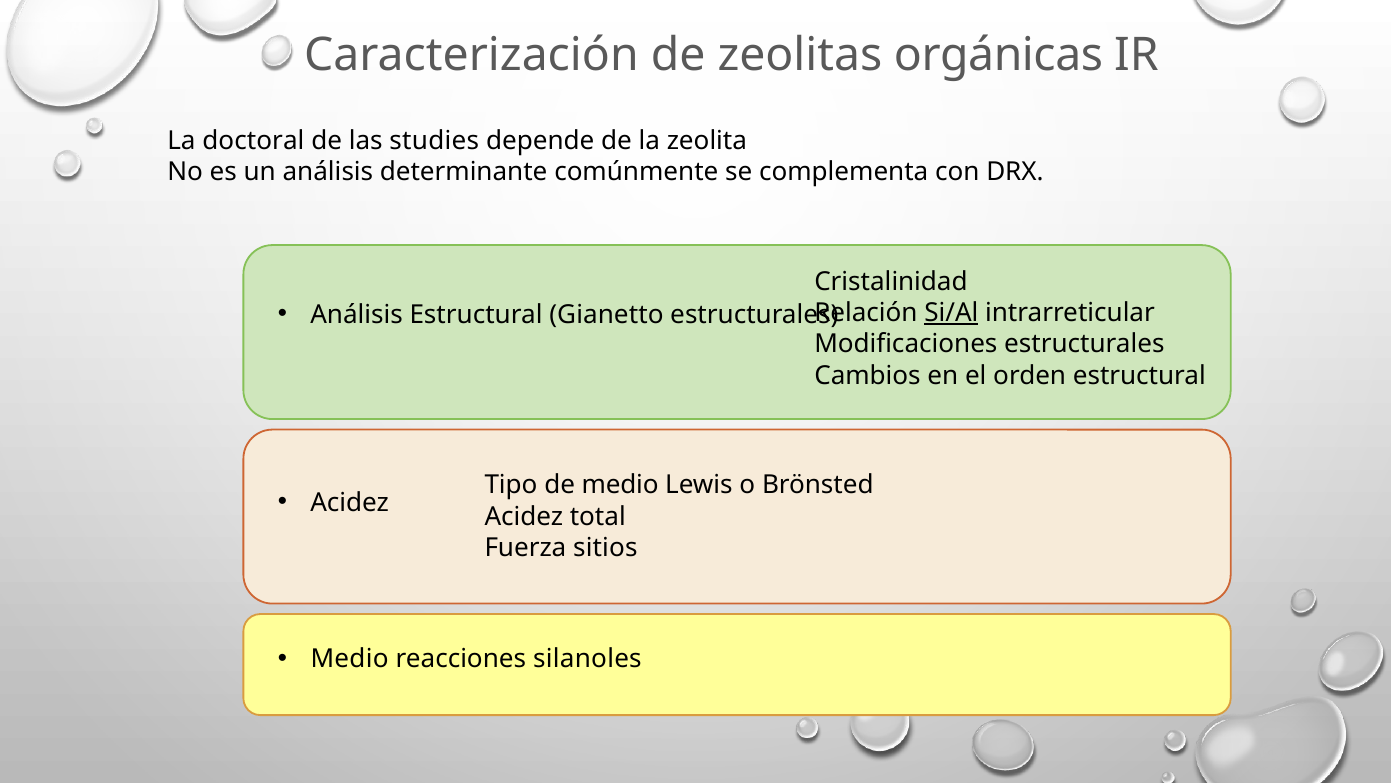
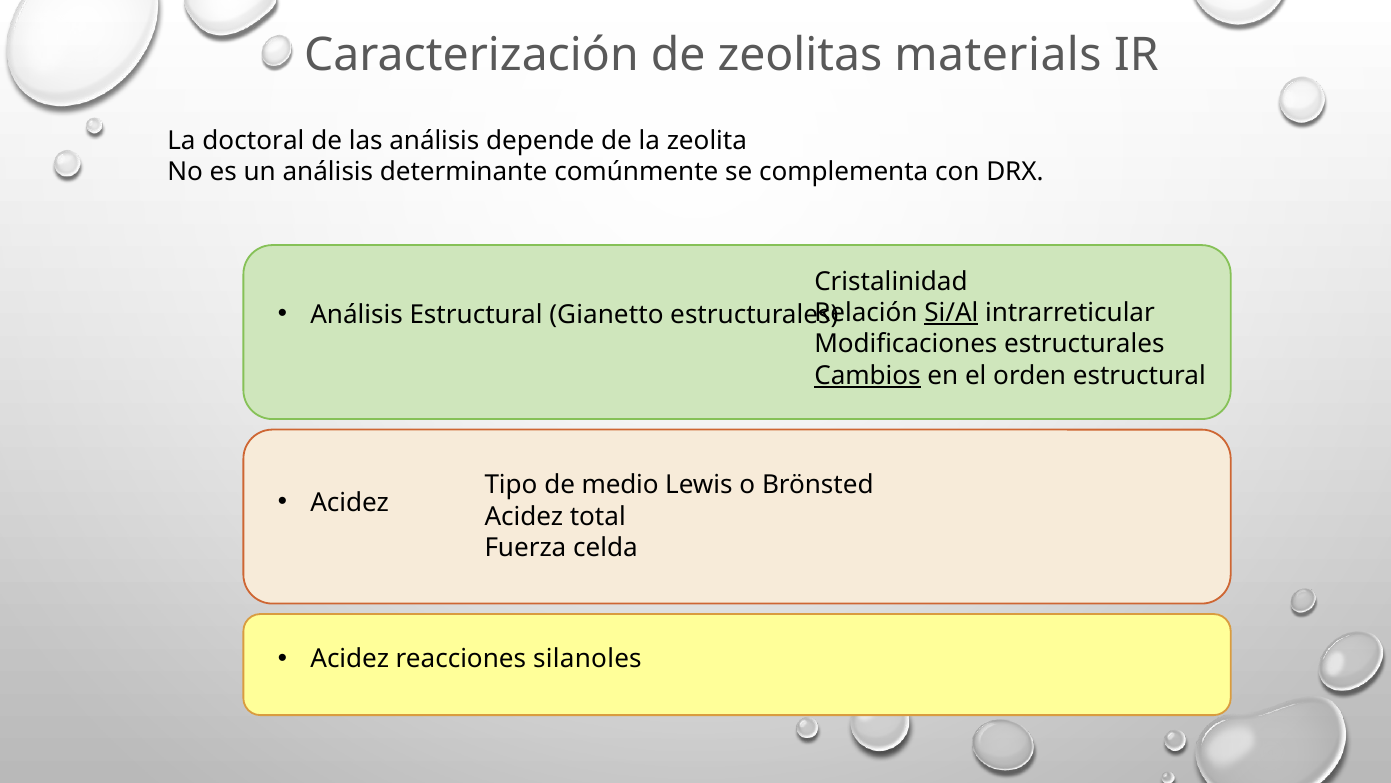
orgánicas: orgánicas -> materials (998, 55)
las studies: studies -> análisis (434, 140)
Cambios underline: none -> present (867, 375)
sitios: sitios -> celda (605, 548)
Medio: Medio -> Acidez (350, 659)
